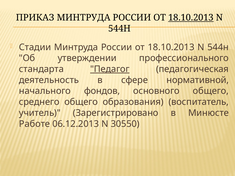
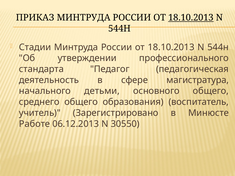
Педагог underline: present -> none (110, 69)
нормативной: нормативной -> магистратура (198, 80)
фондов: фондов -> детьми (102, 91)
